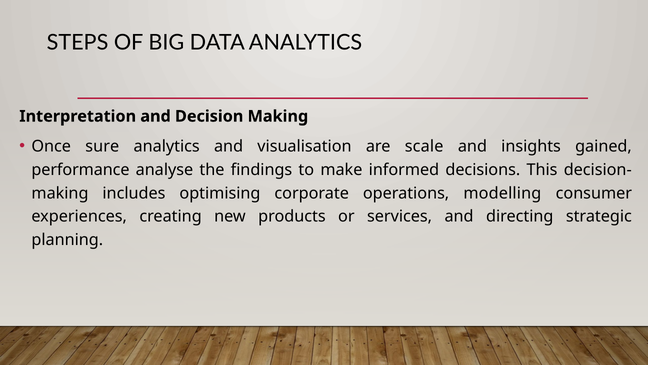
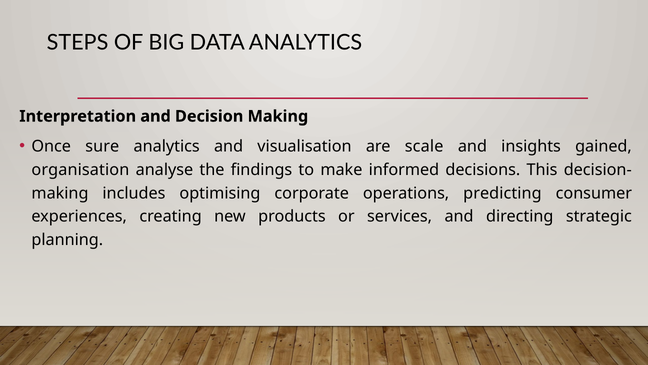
performance: performance -> organisation (80, 170)
modelling: modelling -> predicting (502, 193)
